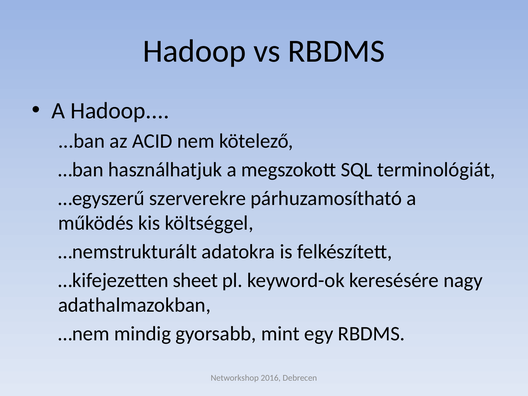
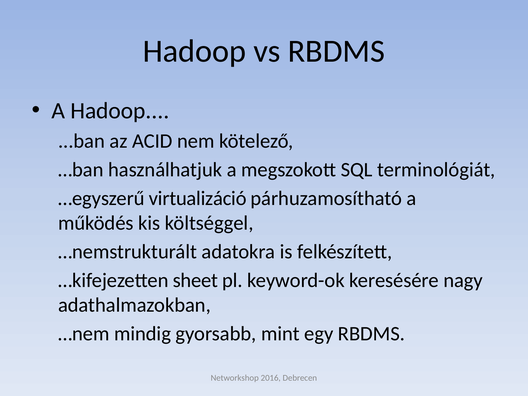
szerverekre: szerverekre -> virtualizáció (198, 198)
